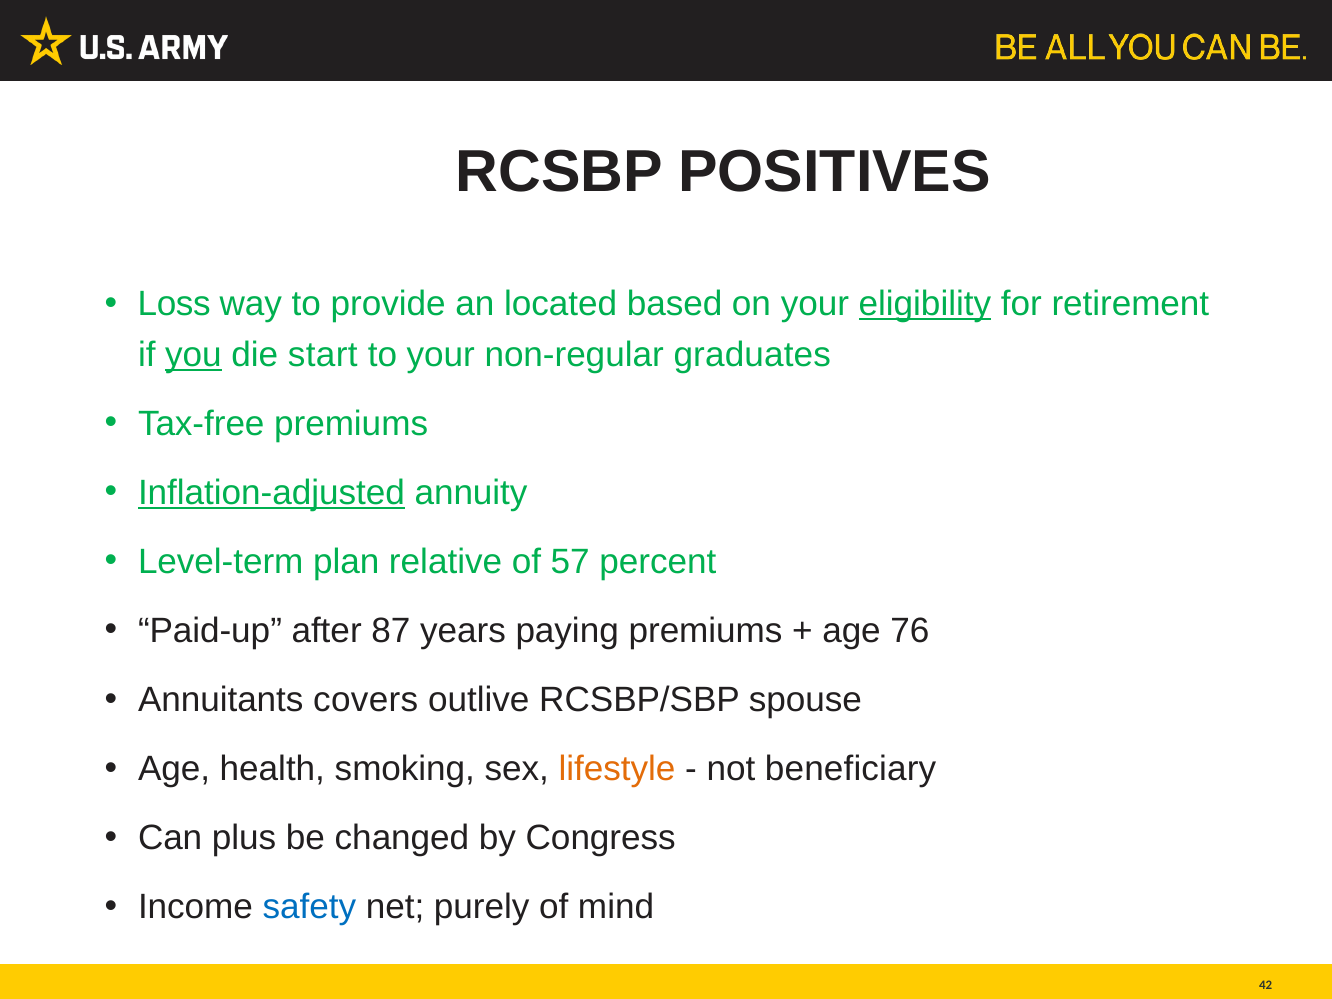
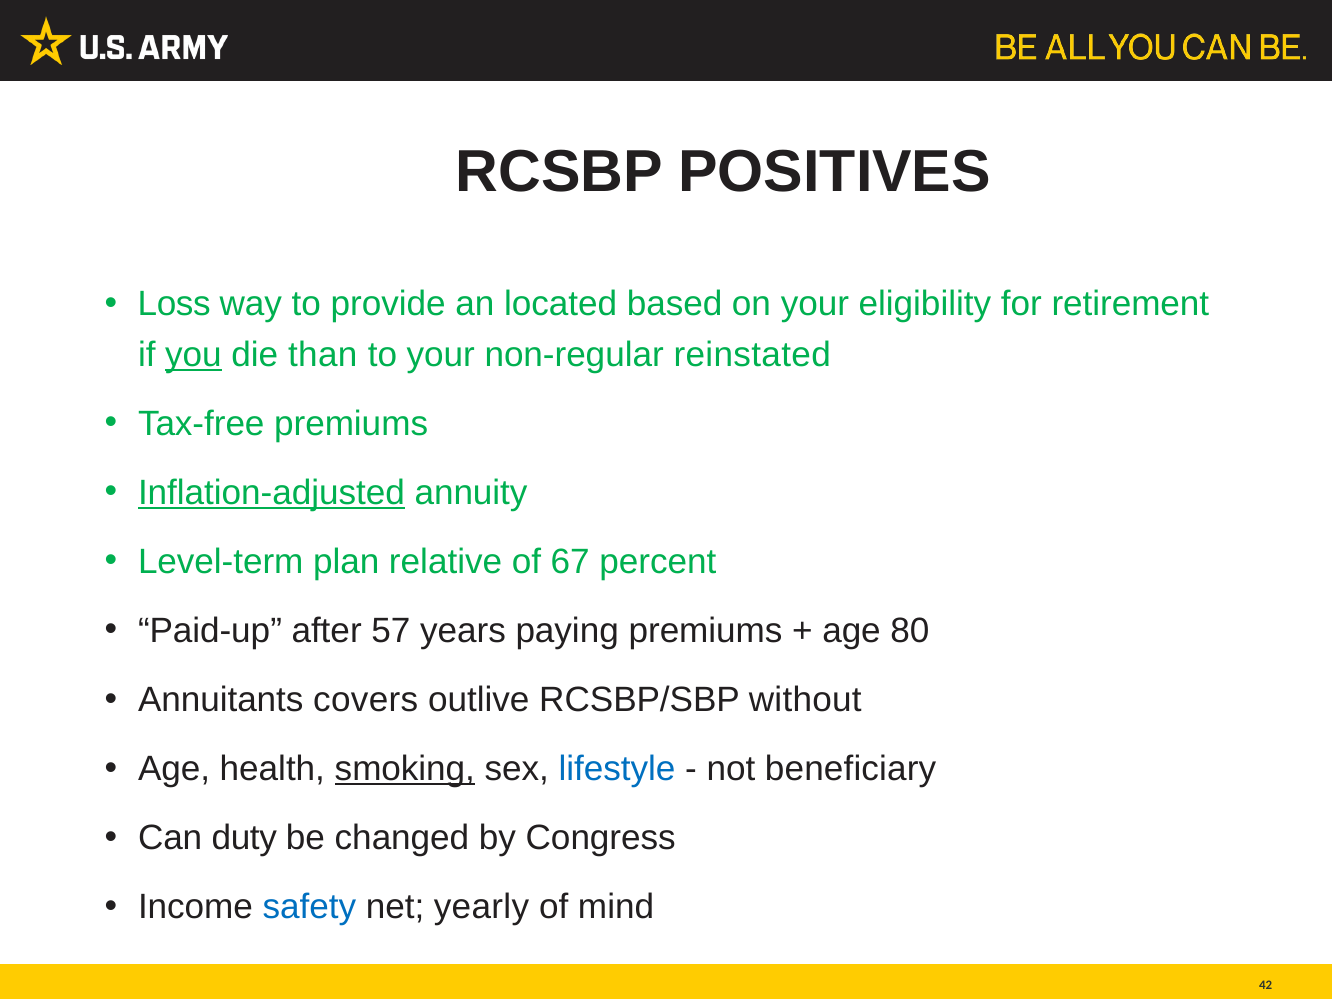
eligibility underline: present -> none (925, 304)
start: start -> than (323, 355)
graduates: graduates -> reinstated (752, 355)
57: 57 -> 67 (570, 562)
87: 87 -> 57 (391, 631)
76: 76 -> 80 (910, 631)
spouse: spouse -> without (805, 700)
smoking underline: none -> present (405, 769)
lifestyle colour: orange -> blue (617, 769)
plus: plus -> duty (244, 838)
purely: purely -> yearly (481, 907)
